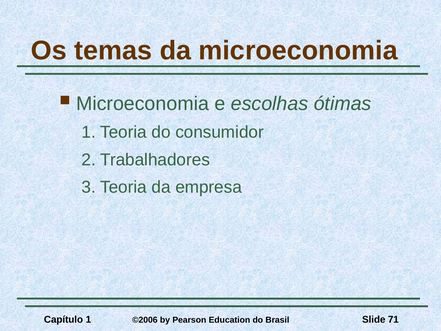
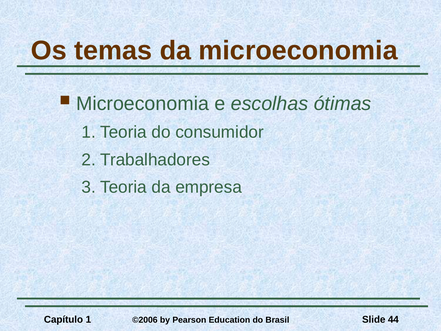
71: 71 -> 44 (393, 319)
